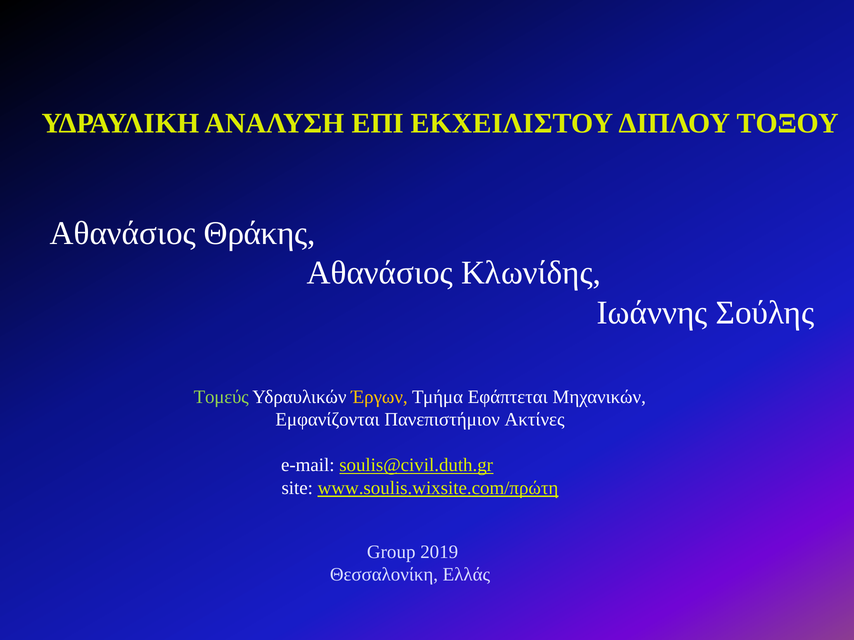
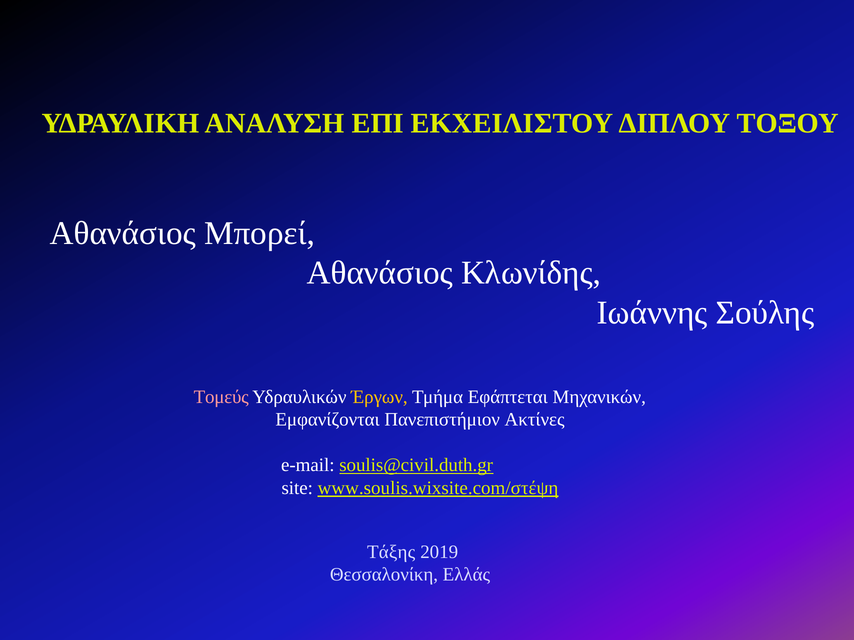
Θράκης: Θράκης -> Μπορεί (259, 233)
Τομεύς colour: light green -> pink (221, 397)
www.soulis.wixsite.com/πρώτη: www.soulis.wixsite.com/πρώτη -> www.soulis.wixsite.com/στέψη (438, 488)
Group: Group -> Τάξης (391, 552)
